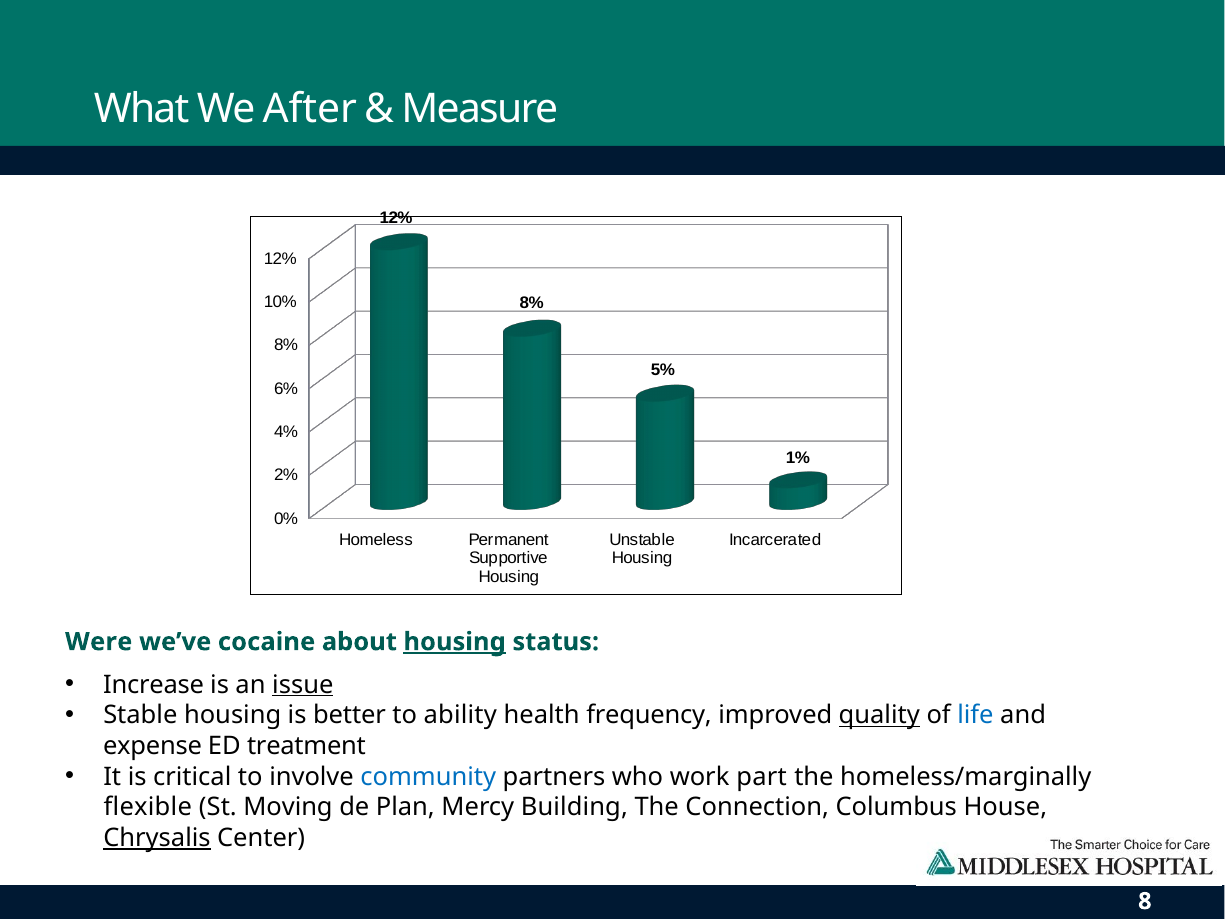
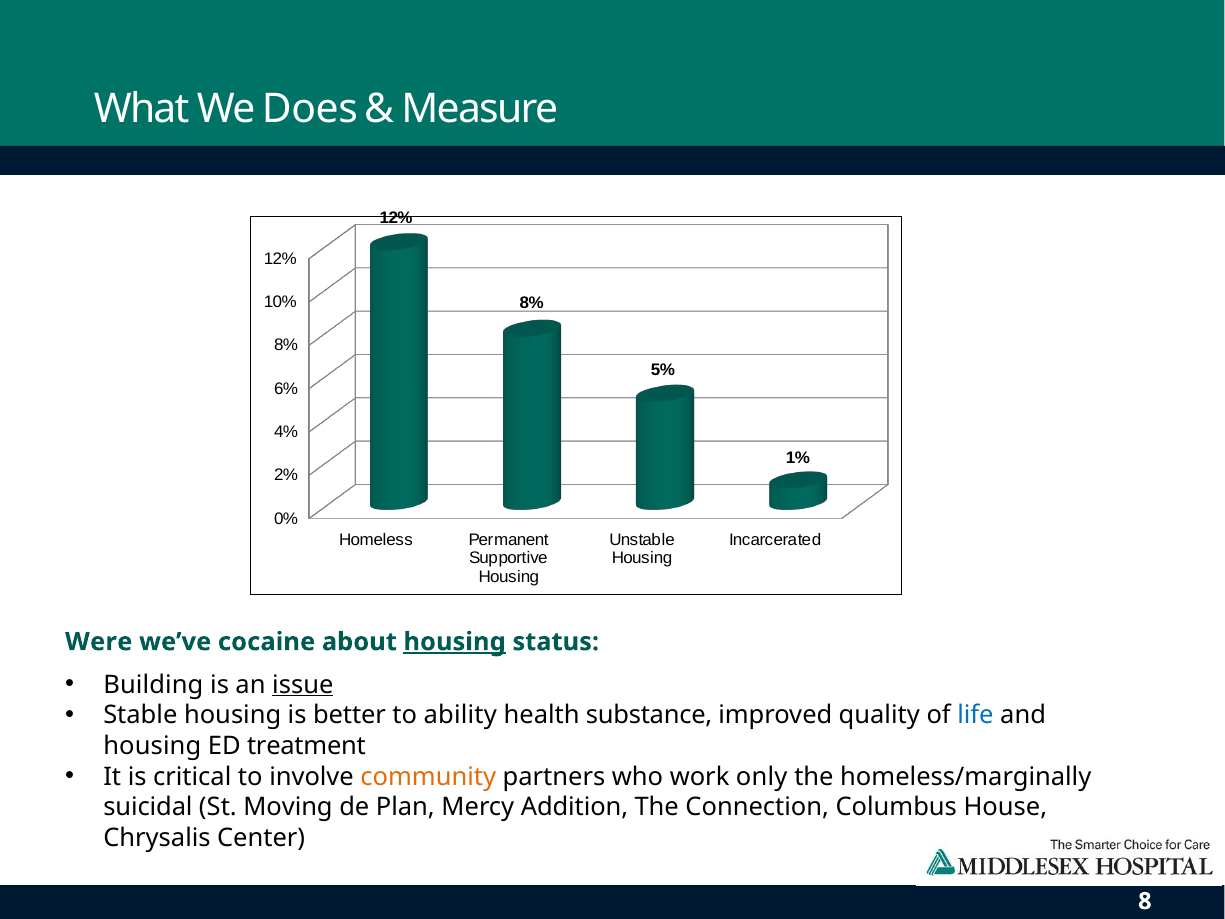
After: After -> Does (310, 109)
Increase: Increase -> Building (153, 685)
frequency: frequency -> substance (649, 715)
quality underline: present -> none (879, 715)
expense: expense -> housing (152, 746)
community colour: blue -> orange (428, 776)
part: part -> only (762, 776)
flexible: flexible -> suicidal (148, 807)
Building: Building -> Addition (574, 807)
Chrysalis underline: present -> none (157, 838)
